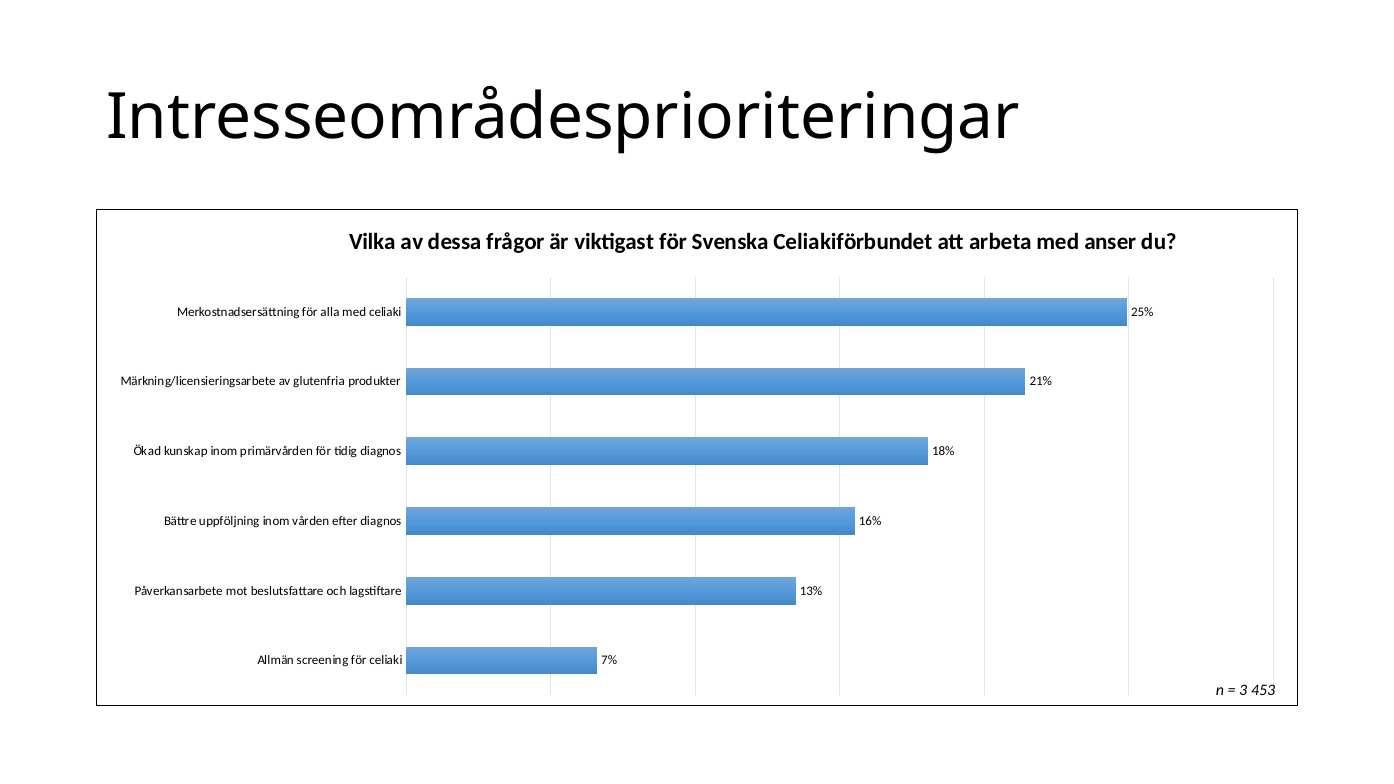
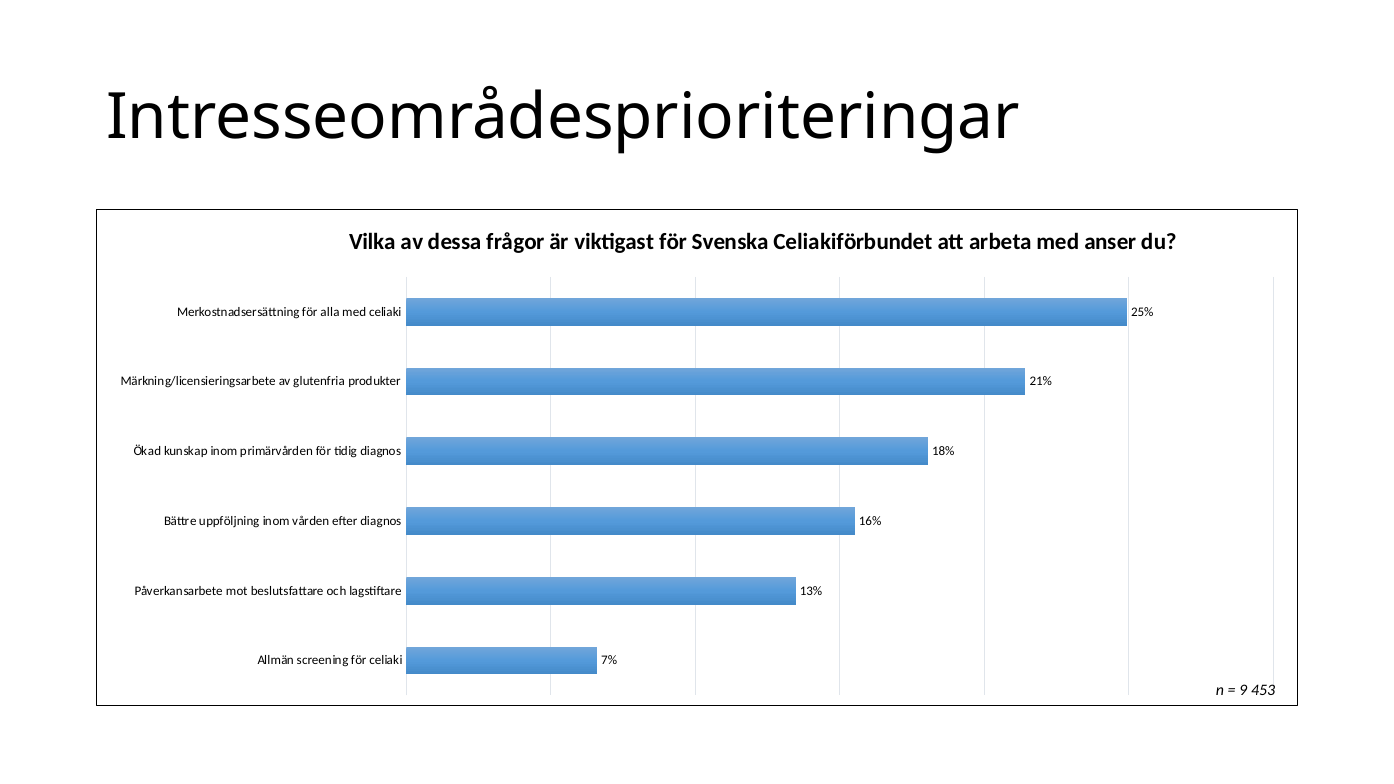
3: 3 -> 9 (1243, 690)
